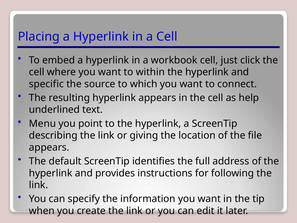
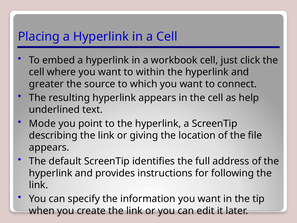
specific: specific -> greater (46, 84)
Menu: Menu -> Mode (42, 123)
